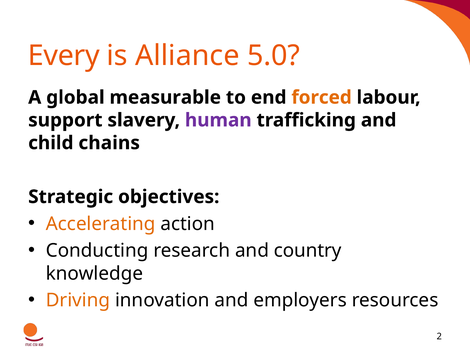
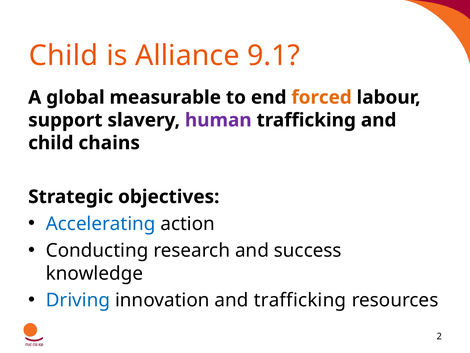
Every: Every -> Child (64, 56)
5.0: 5.0 -> 9.1 (274, 56)
Accelerating colour: orange -> blue (101, 223)
country: country -> success (308, 250)
Driving colour: orange -> blue (78, 300)
and employers: employers -> trafficking (300, 300)
